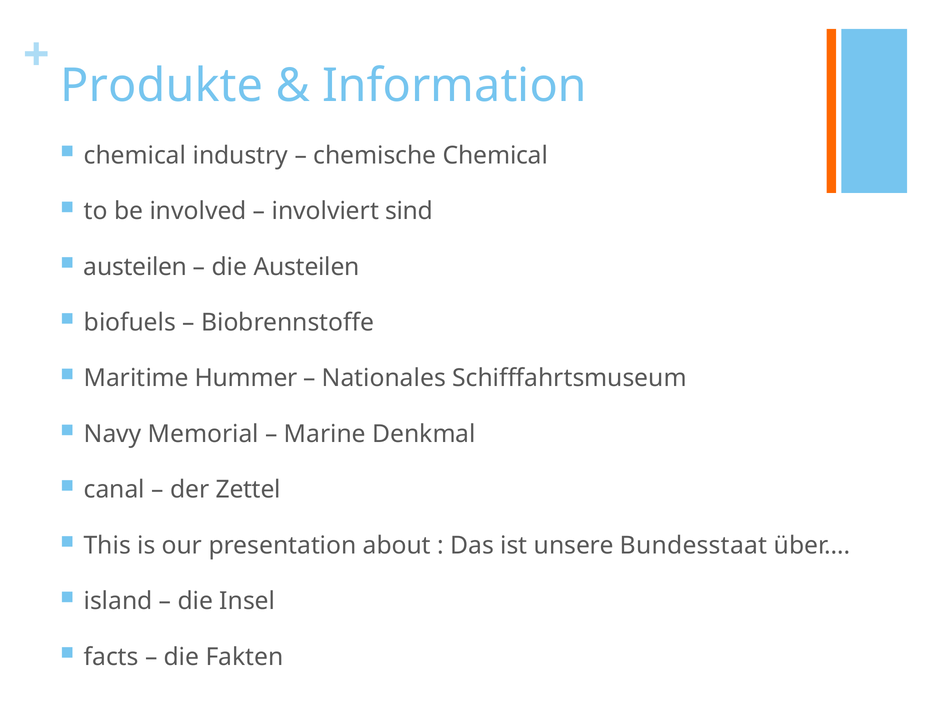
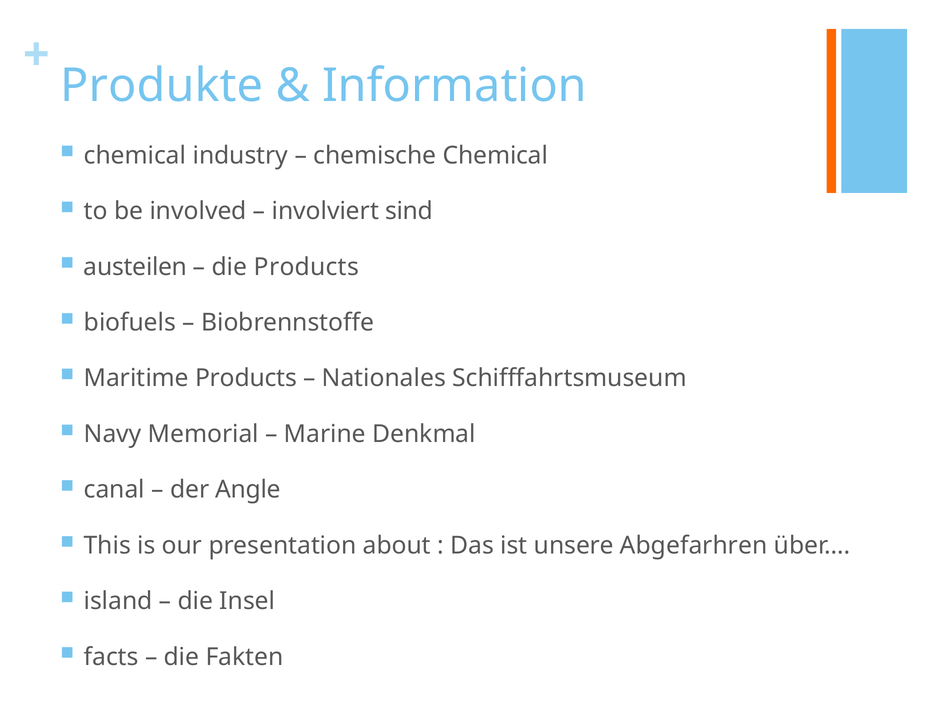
die Austeilen: Austeilen -> Products (306, 267)
Maritime Hummer: Hummer -> Products (246, 378)
Zettel: Zettel -> Angle (248, 490)
Bundesstaat: Bundesstaat -> Abgefarhren (694, 545)
